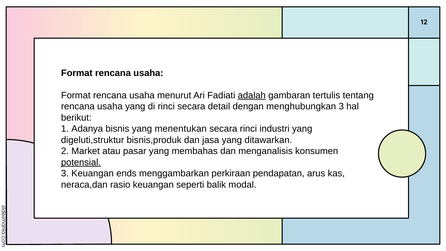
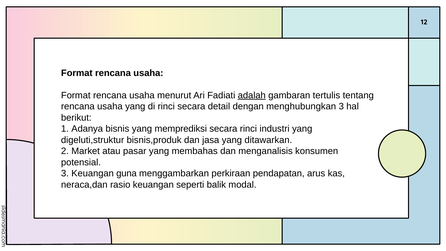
menentukan: menentukan -> memprediksi (181, 129)
potensial underline: present -> none (81, 162)
ends: ends -> guna (127, 173)
